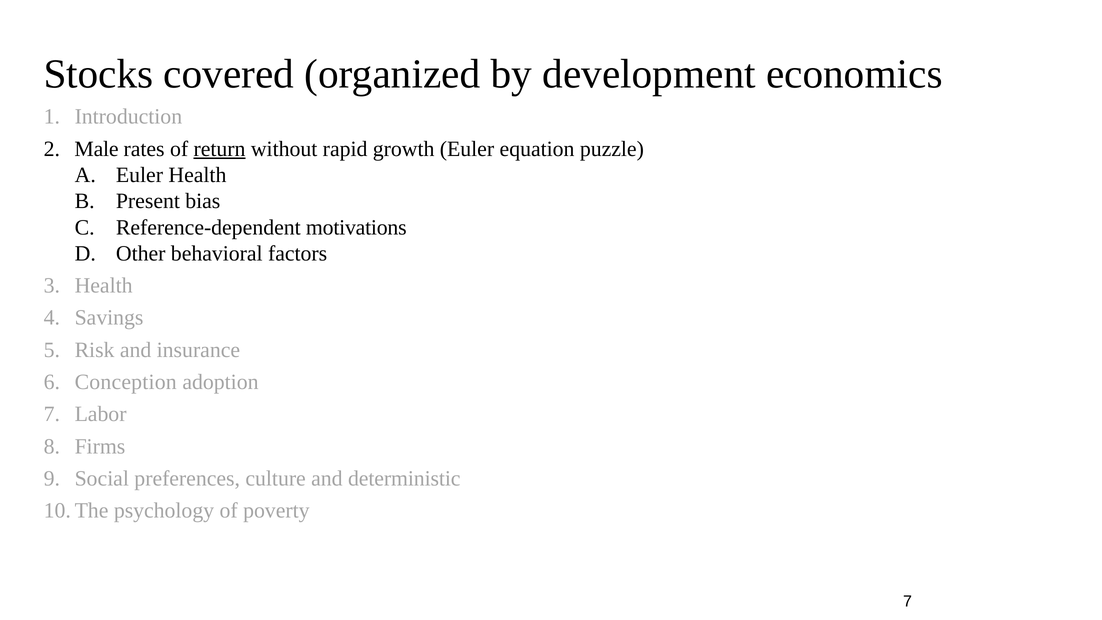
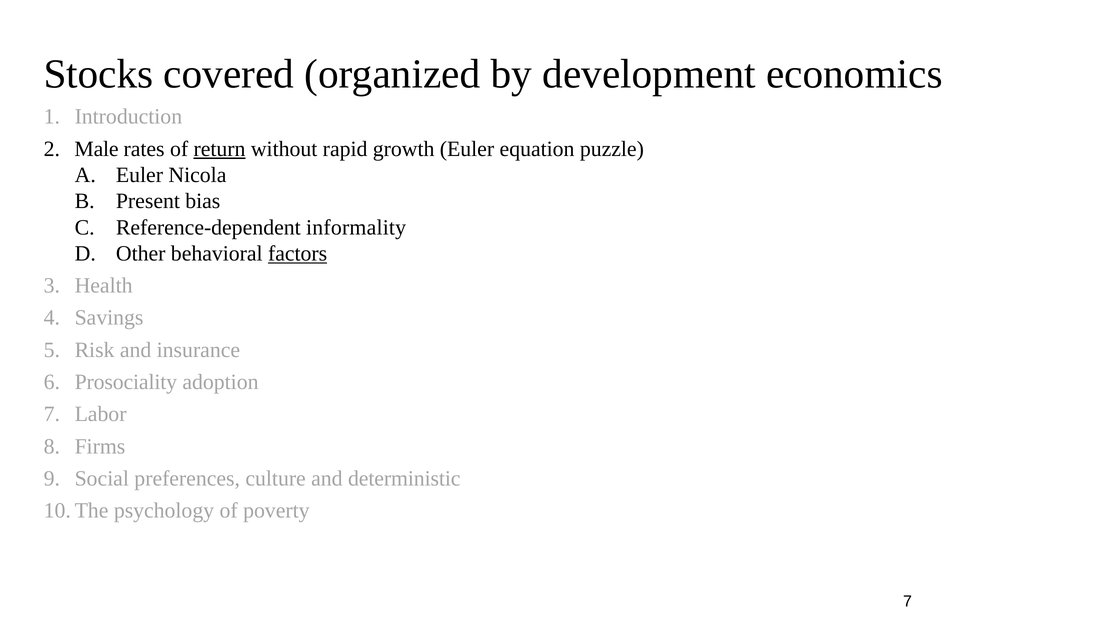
Euler Health: Health -> Nicola (197, 175)
motivations: motivations -> informality (356, 227)
factors underline: none -> present (298, 254)
Conception: Conception -> Prosociality (126, 382)
